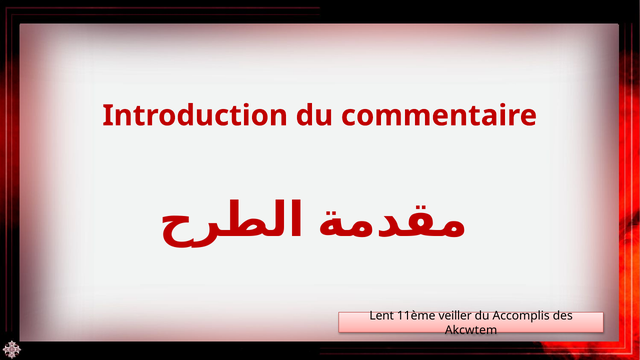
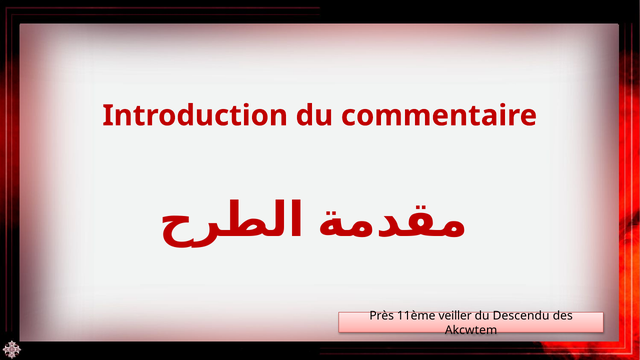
Lent: Lent -> Près (382, 316)
Accomplis: Accomplis -> Descendu (521, 316)
